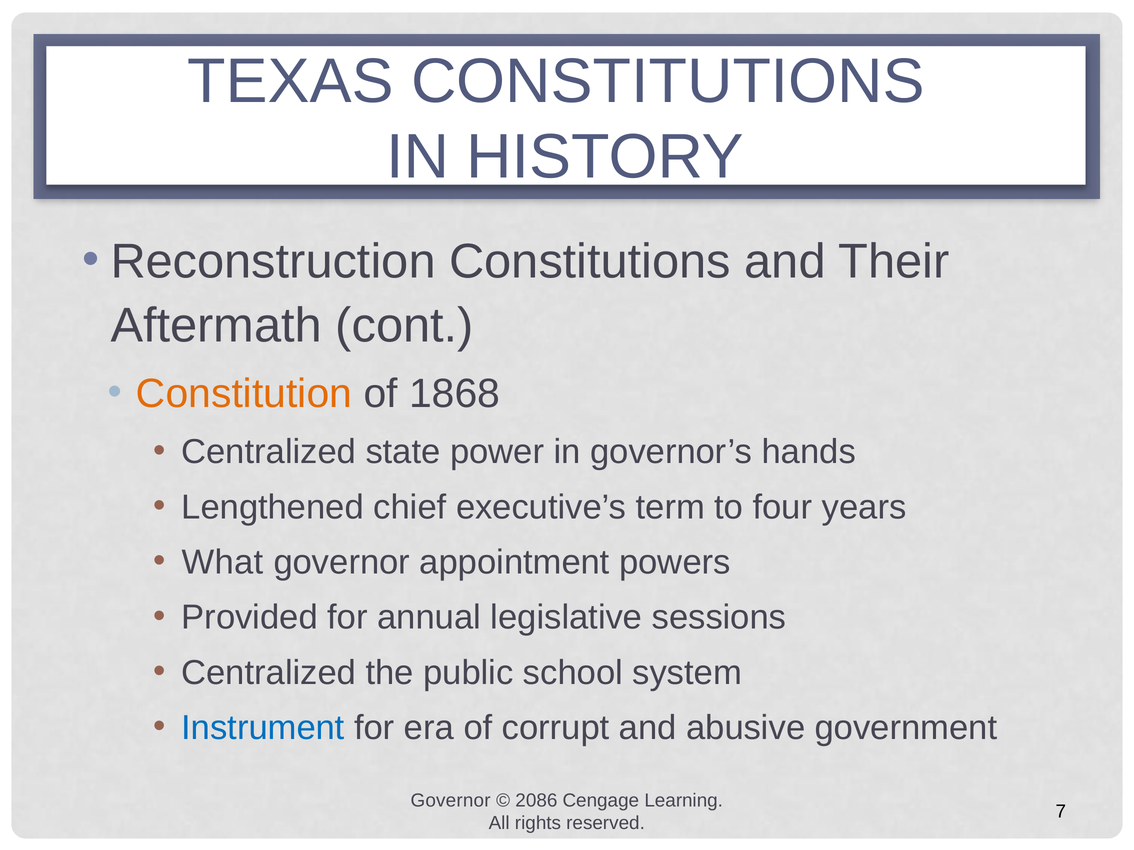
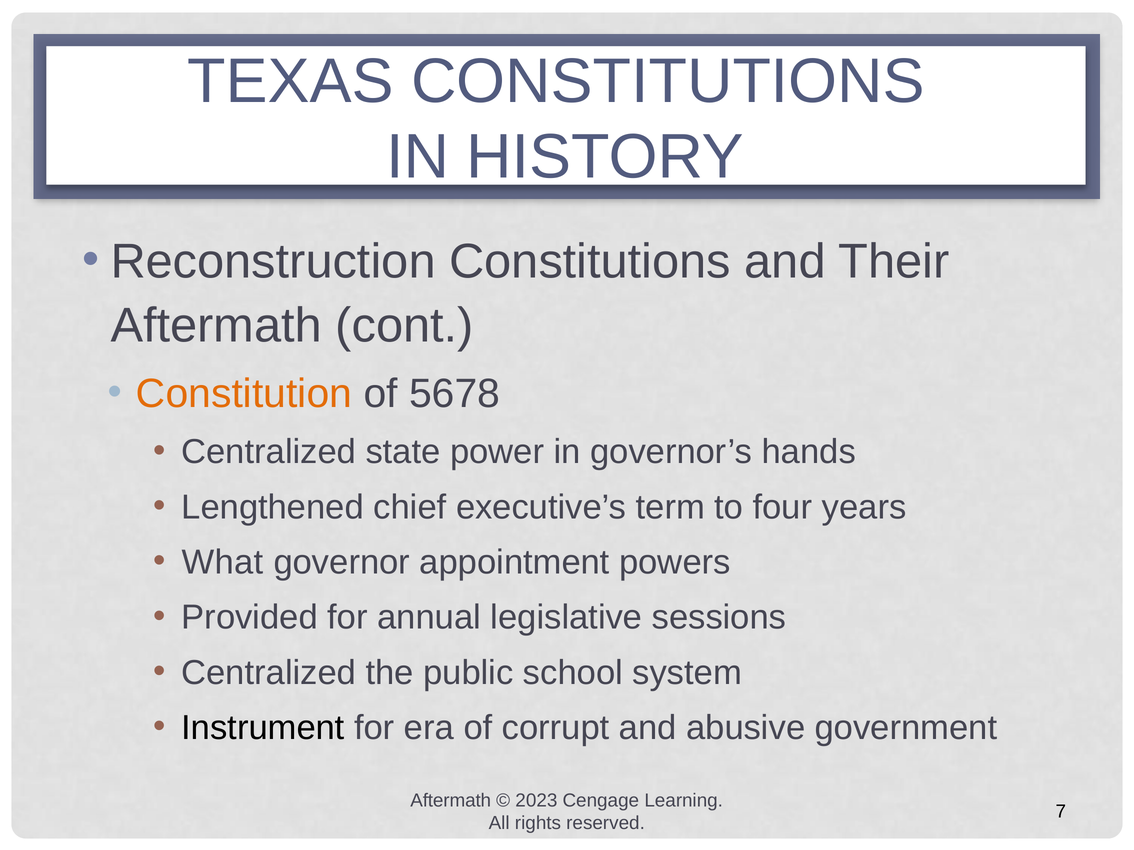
1868: 1868 -> 5678 (455, 394)
Instrument colour: blue -> black (263, 728)
Governor: Governor -> Aftermath (451, 801)
2086: 2086 -> 2023 (536, 801)
